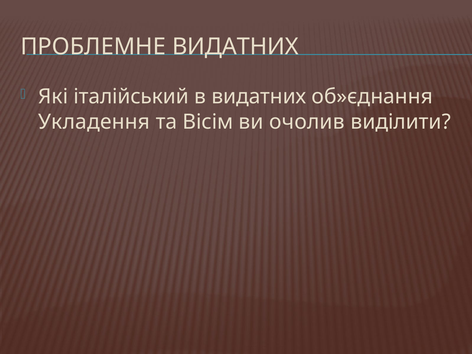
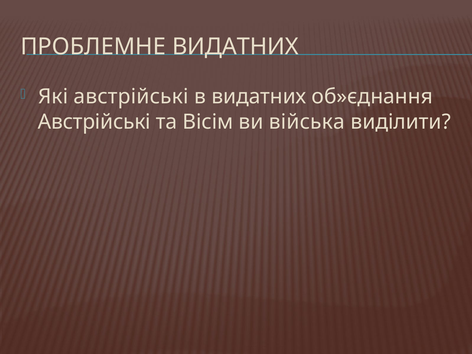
Які італійський: італійський -> австрійські (131, 97)
Укладення: Укладення -> Австрійські (94, 122)
очолив: очолив -> війська (307, 122)
